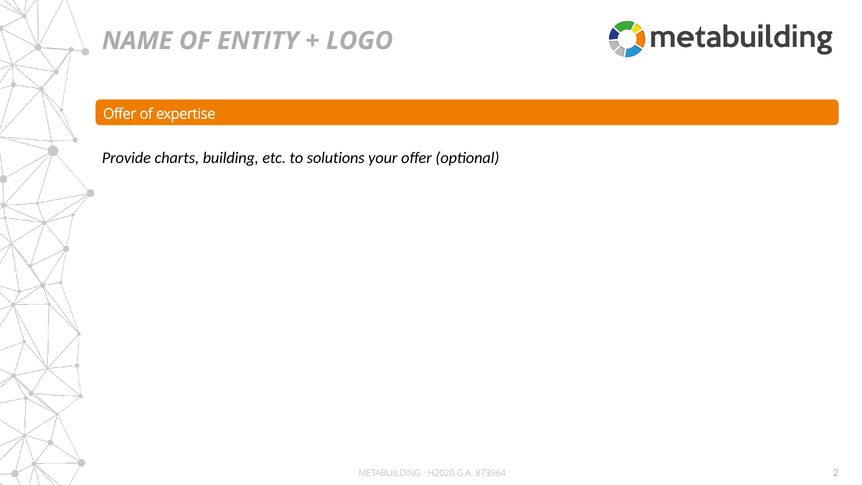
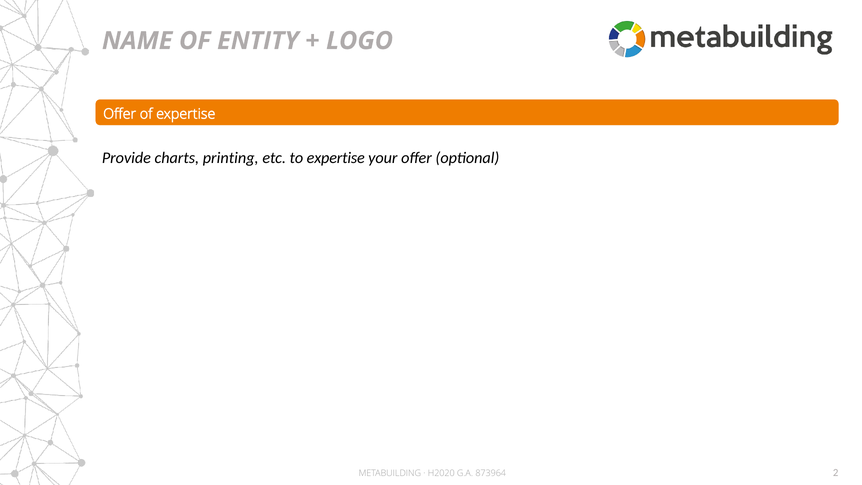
building: building -> printing (231, 158)
to solutions: solutions -> expertise (336, 158)
